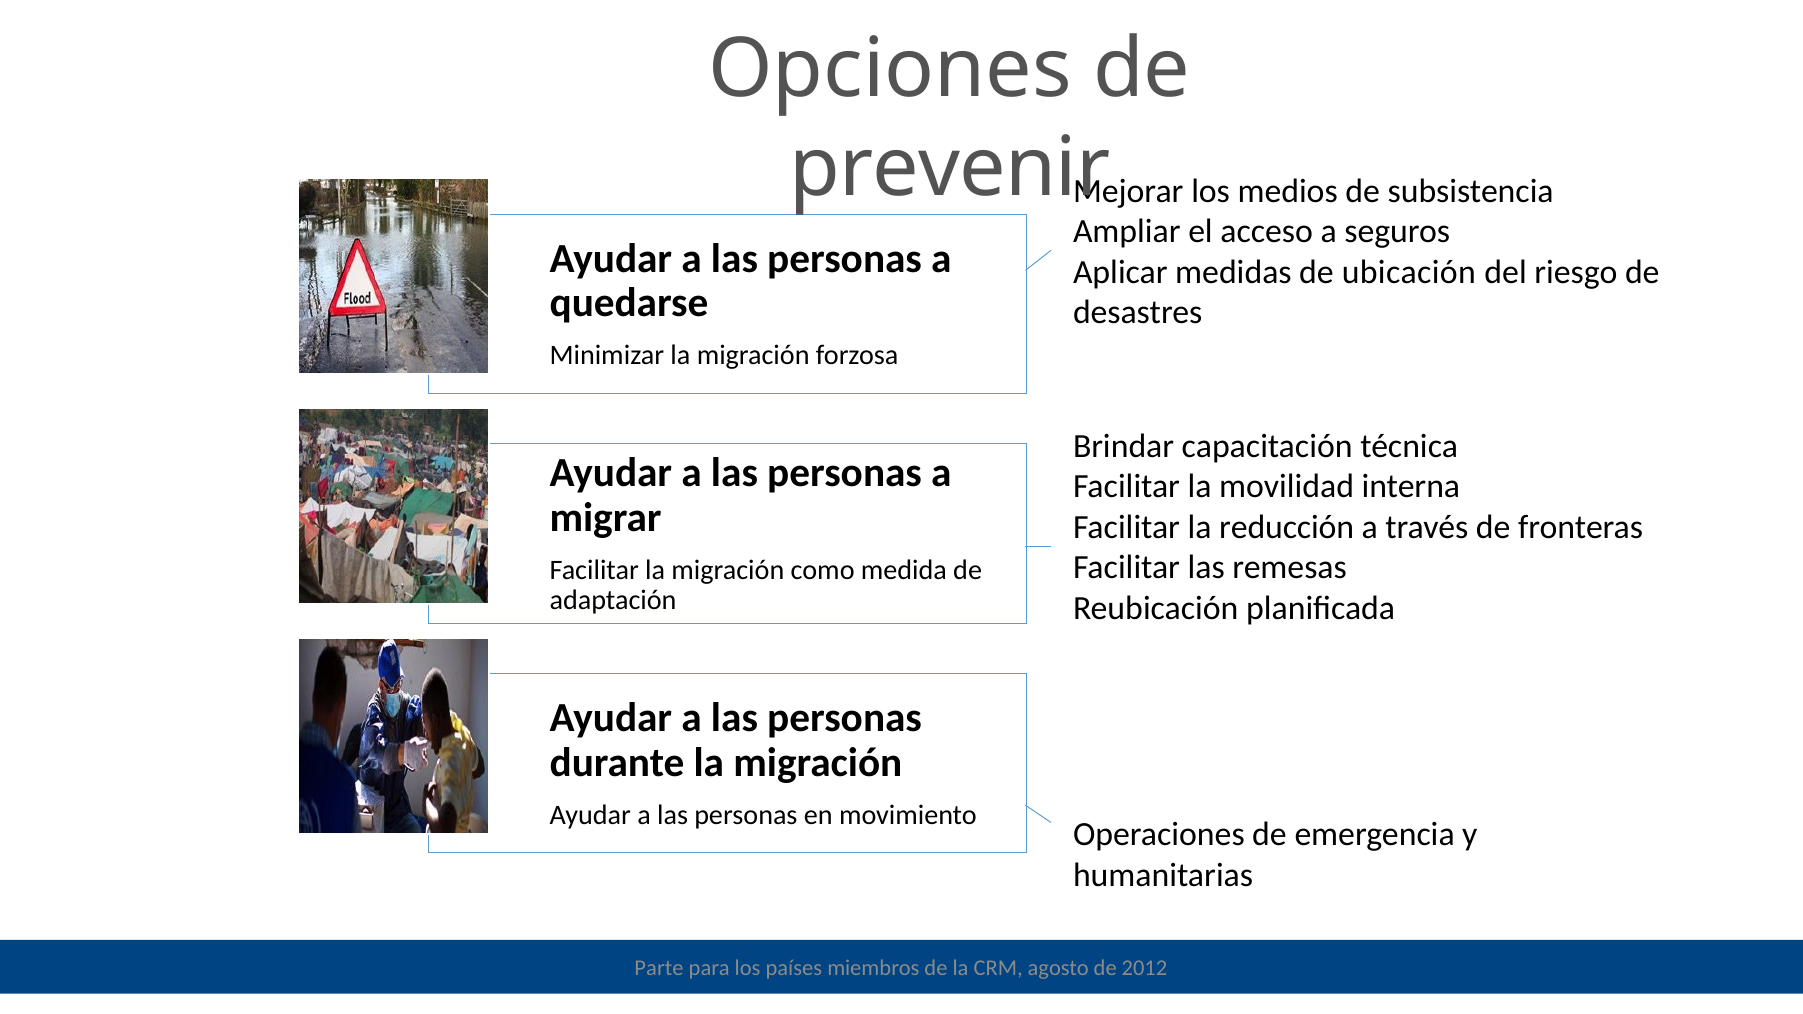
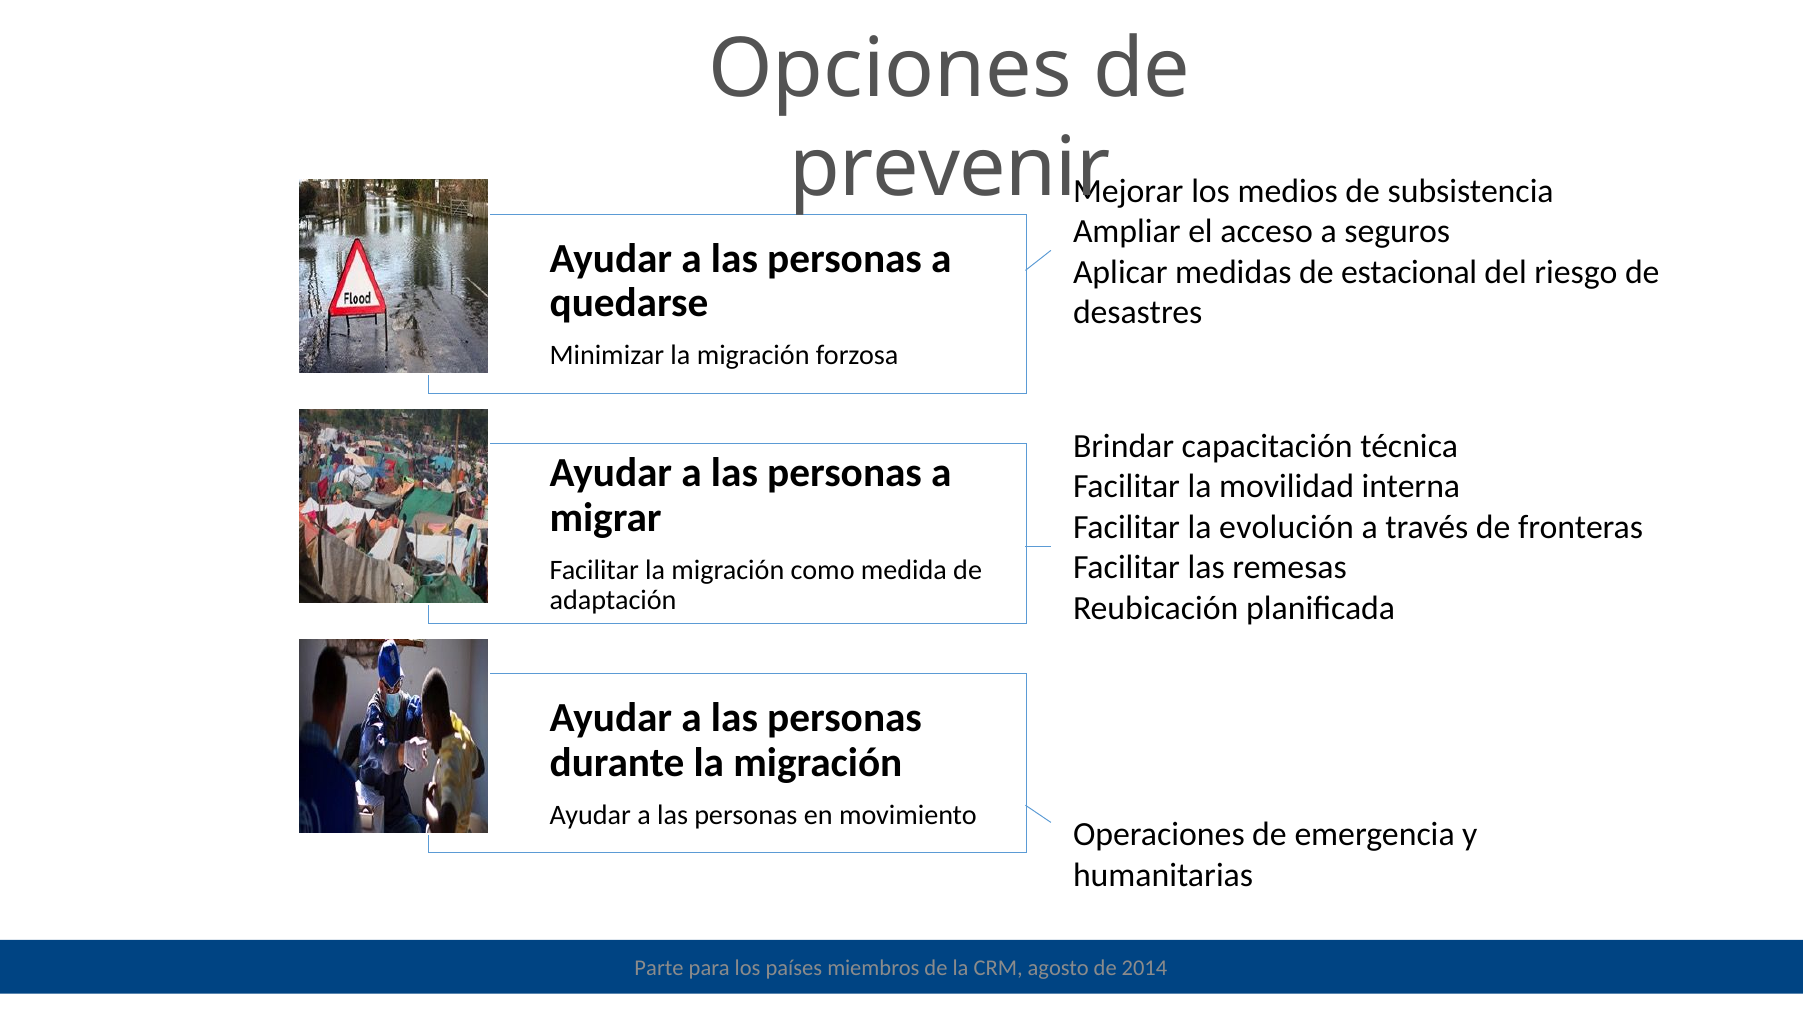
ubicación: ubicación -> estacional (1409, 272)
reducción: reducción -> evolución (1287, 527)
2012: 2012 -> 2014 (1144, 969)
